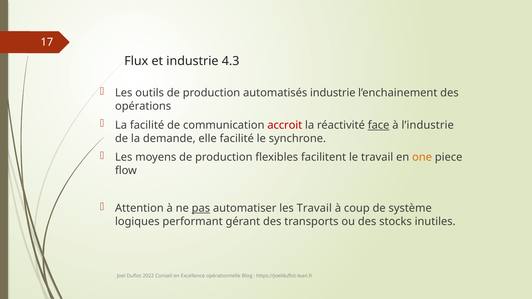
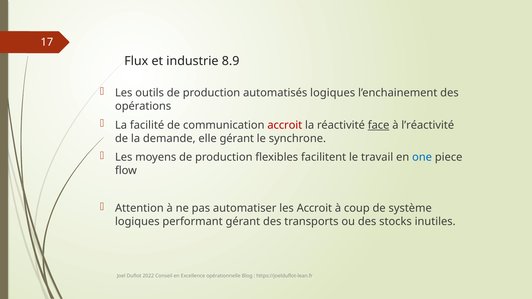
4.3: 4.3 -> 8.9 (231, 61)
automatisés industrie: industrie -> logiques (333, 93)
l’industrie: l’industrie -> l’réactivité (428, 125)
elle facilité: facilité -> gérant (237, 138)
one colour: orange -> blue (422, 157)
pas underline: present -> none (201, 208)
les Travail: Travail -> Accroit (314, 208)
